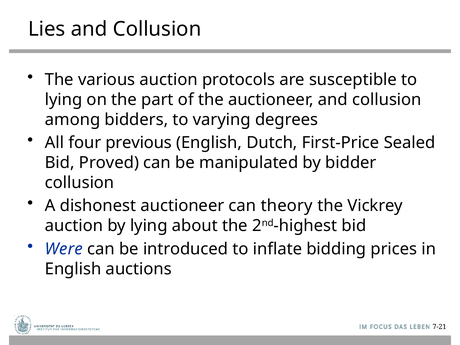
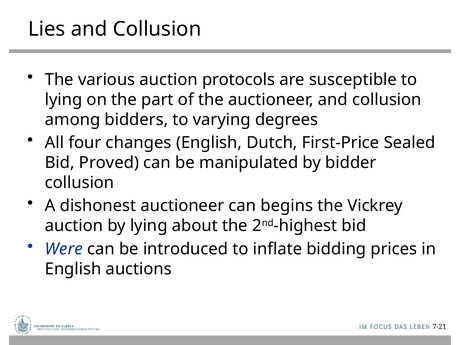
previous: previous -> changes (139, 143)
theory: theory -> begins (287, 206)
